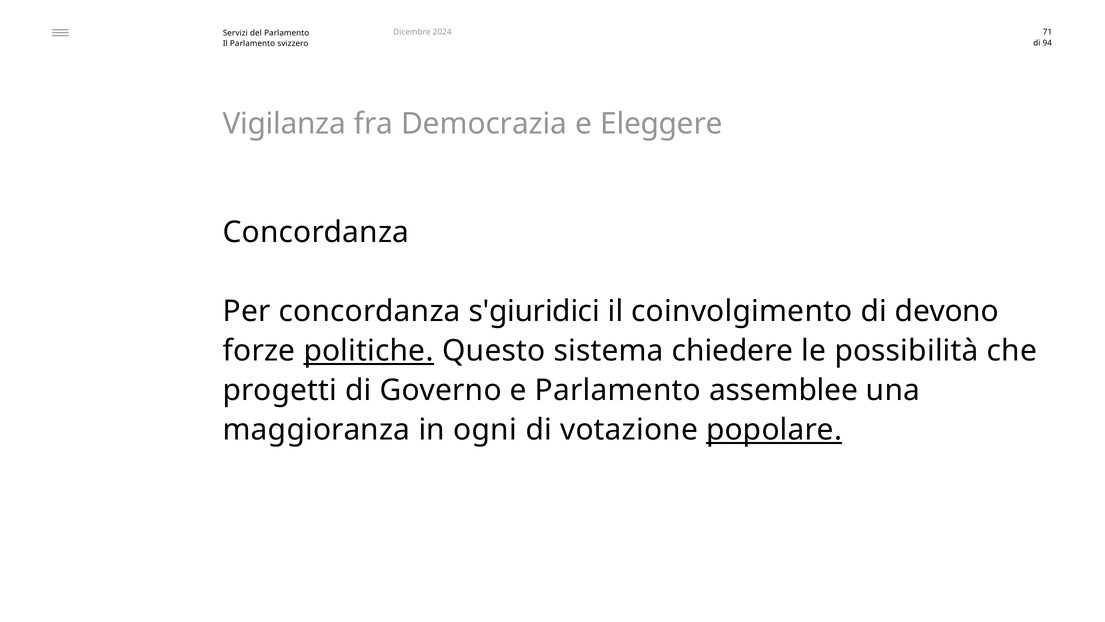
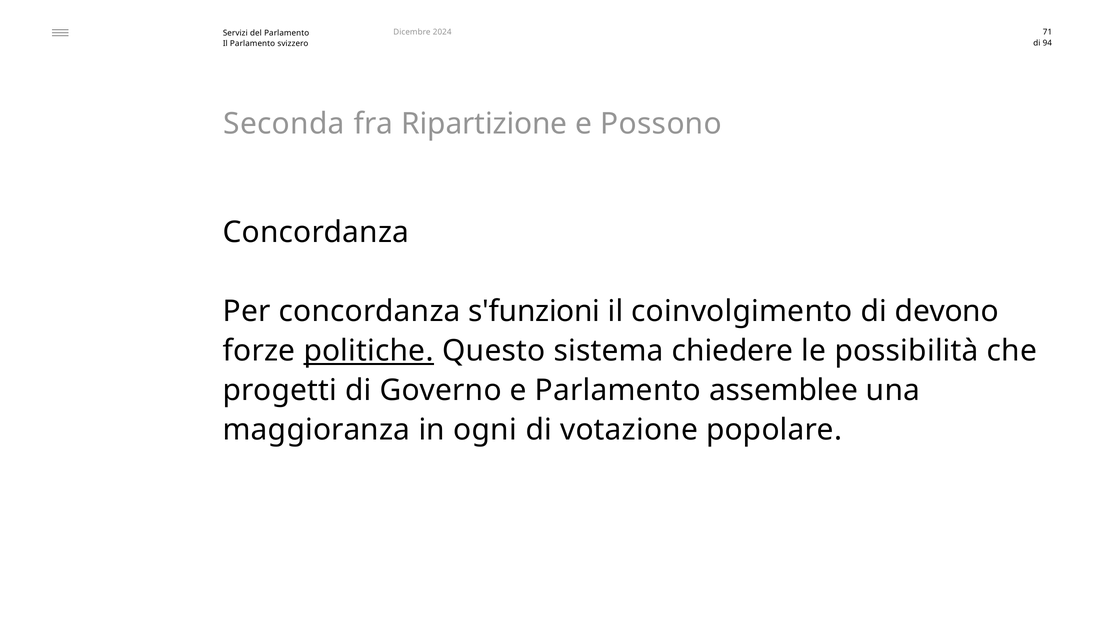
Vigilanza: Vigilanza -> Seconda (284, 124)
Democrazia: Democrazia -> Ripartizione (484, 124)
Eleggere: Eleggere -> Possono (661, 124)
s'giuridici: s'giuridici -> s'funzioni (534, 311)
popolare underline: present -> none (774, 430)
